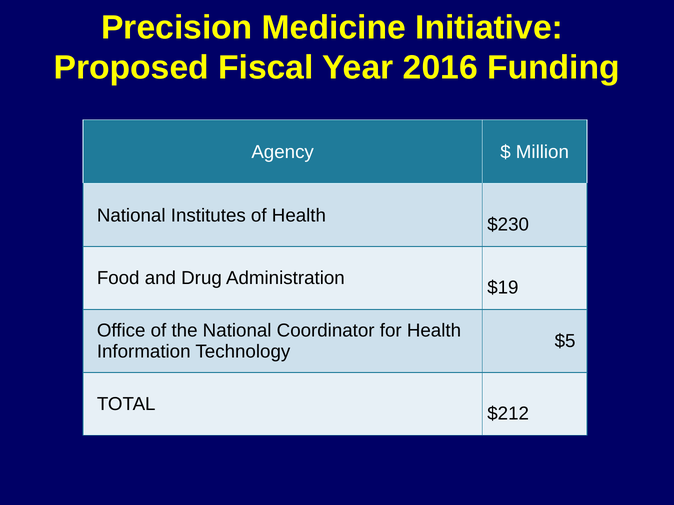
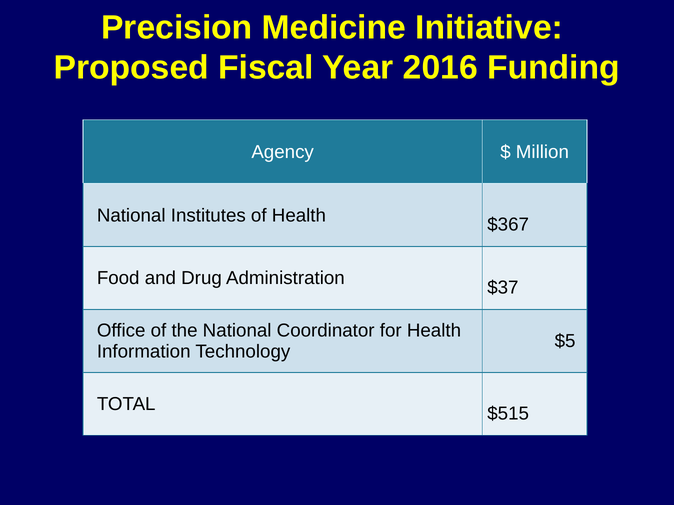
$230: $230 -> $367 (508, 225)
$19: $19 -> $37 (503, 288)
$212: $212 -> $515 (508, 414)
